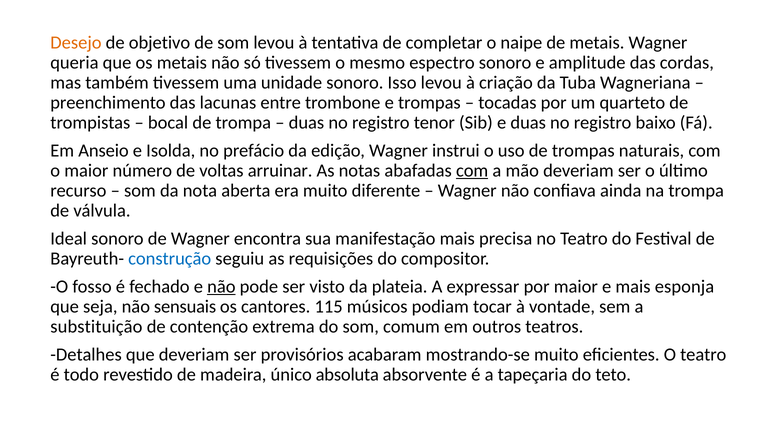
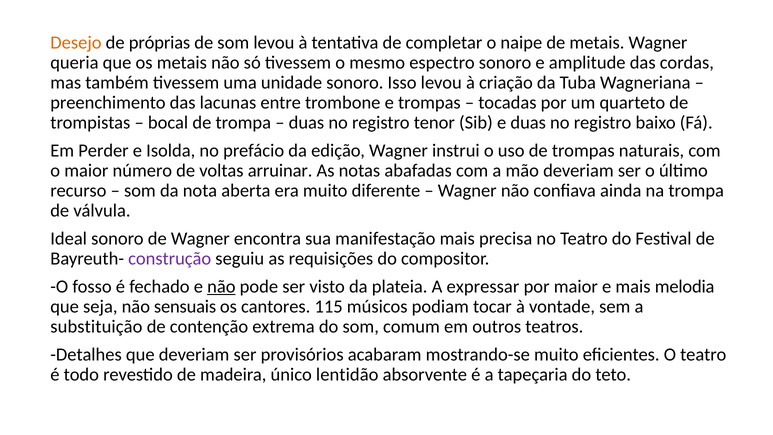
objetivo: objetivo -> próprias (160, 42)
Anseio: Anseio -> Perder (104, 150)
com underline: present -> none (472, 170)
construção colour: blue -> purple (170, 258)
esponja: esponja -> melodia (685, 287)
absoluta: absoluta -> lentidão (347, 375)
